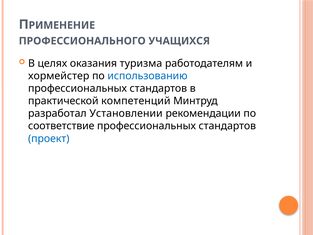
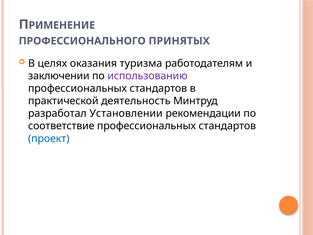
УЧАЩИХСЯ: УЧАЩИХСЯ -> ПРИНЯТЫХ (179, 41)
хормейстер: хормейстер -> заключении (59, 76)
использованию colour: blue -> purple (147, 76)
компетенций: компетенций -> деятельность (136, 101)
